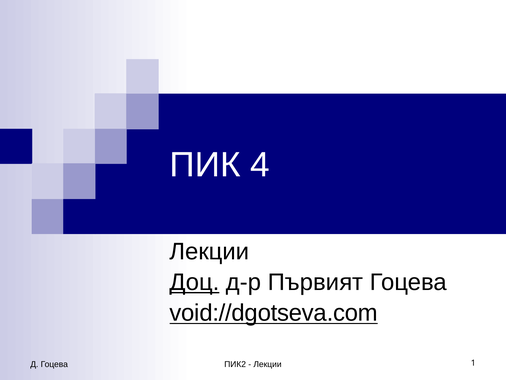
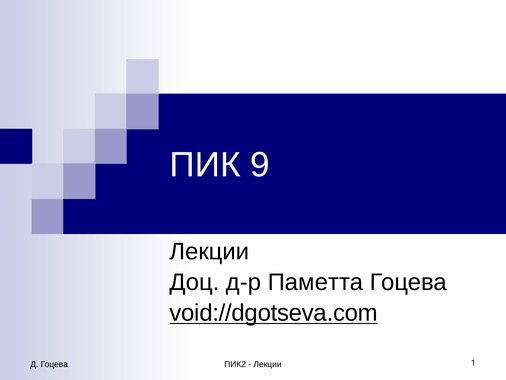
4: 4 -> 9 (260, 165)
Доц underline: present -> none (194, 282)
Първият: Първият -> Паметта (315, 282)
